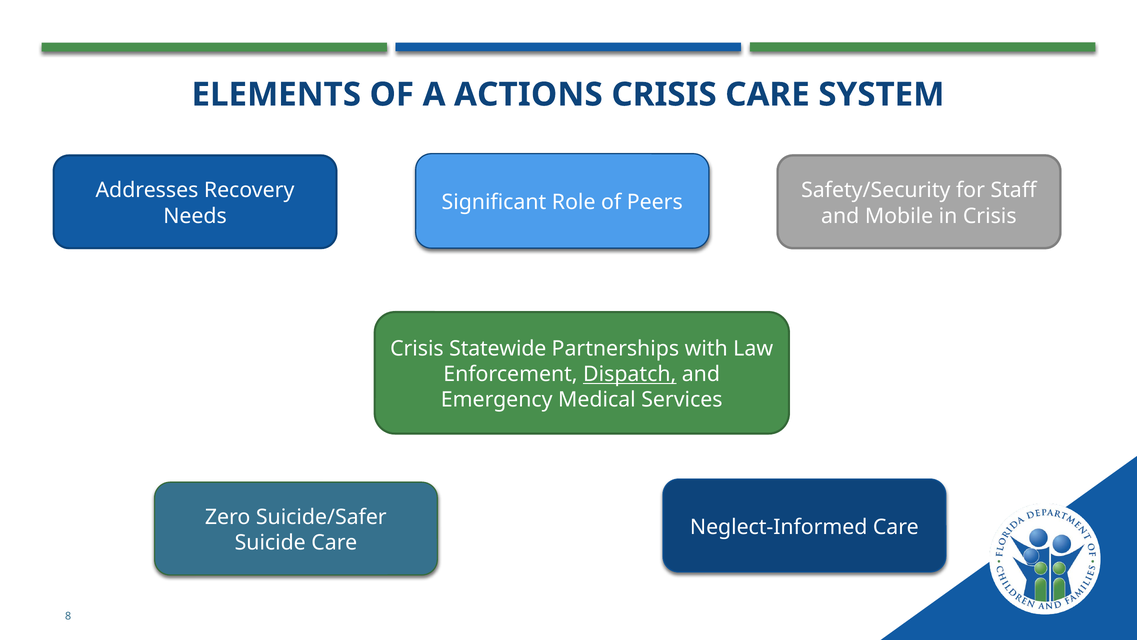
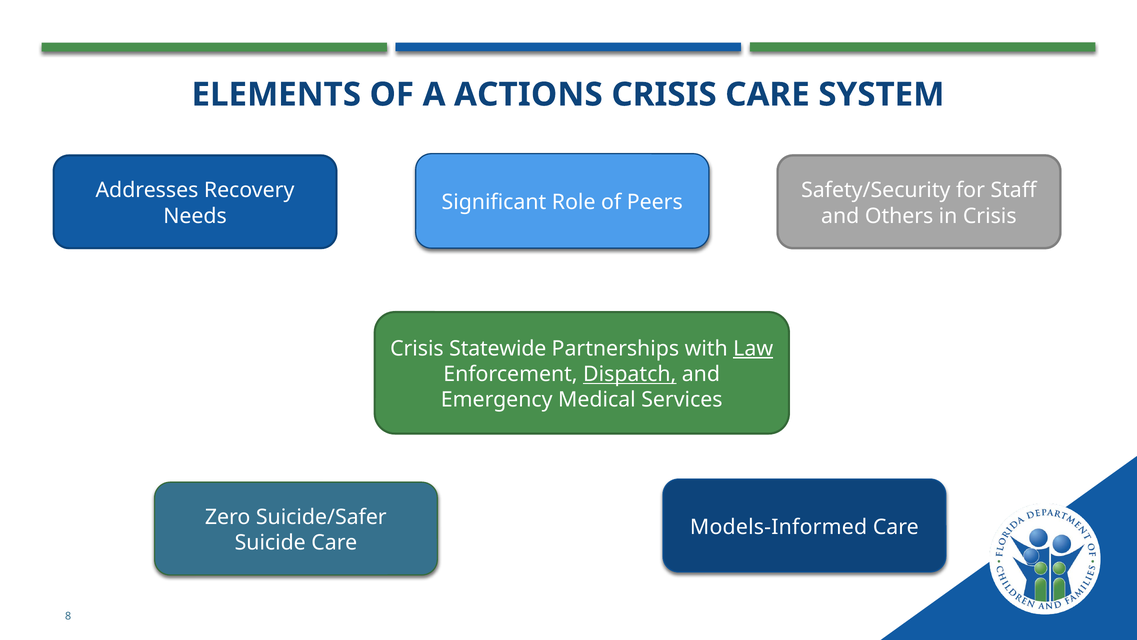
Mobile: Mobile -> Others (899, 216)
Law underline: none -> present (753, 348)
Neglect-Informed: Neglect-Informed -> Models-Informed (779, 527)
